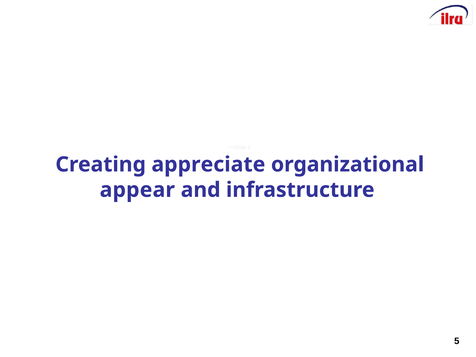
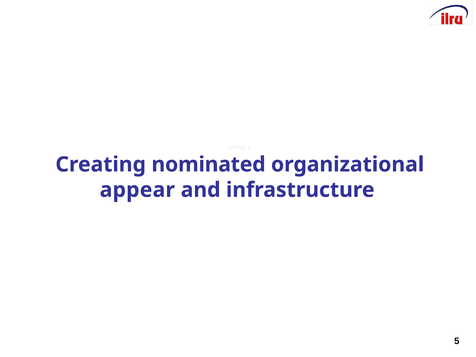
appreciate: appreciate -> nominated (209, 164)
